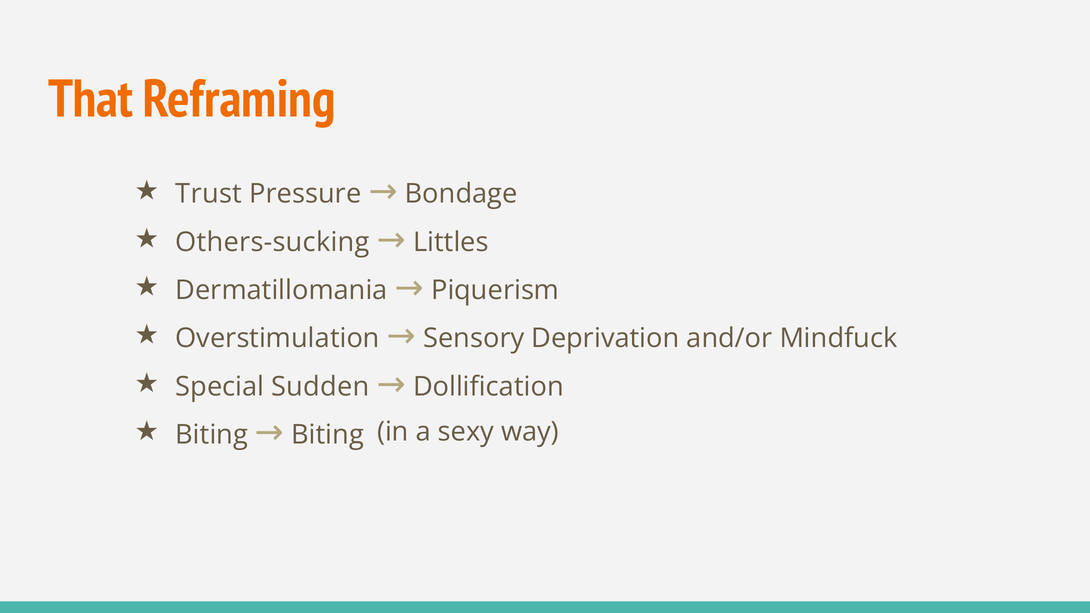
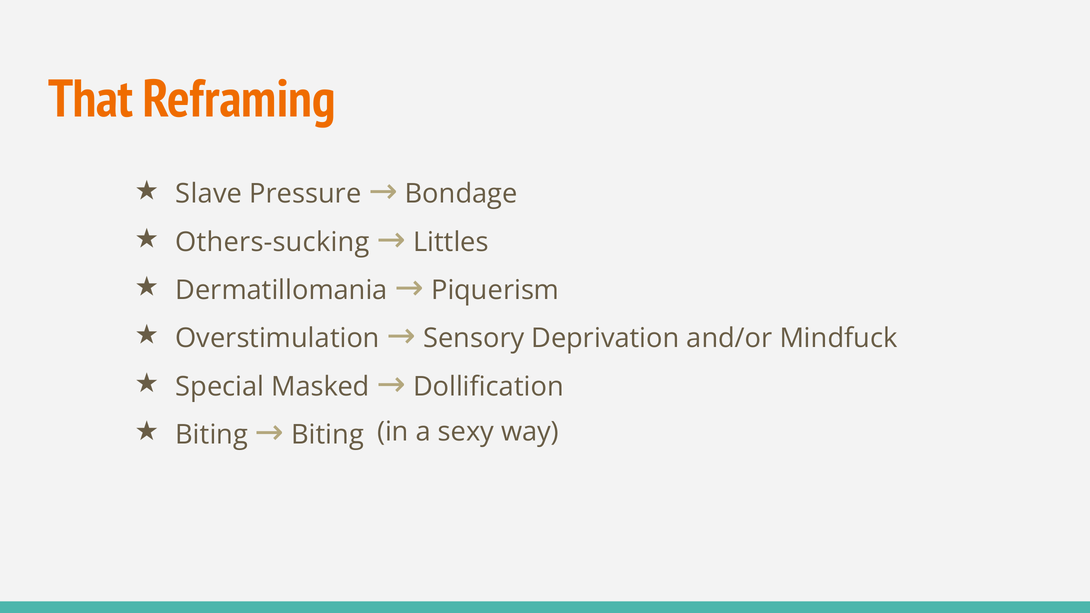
Trust: Trust -> Slave (209, 194)
Sudden: Sudden -> Masked (320, 387)
